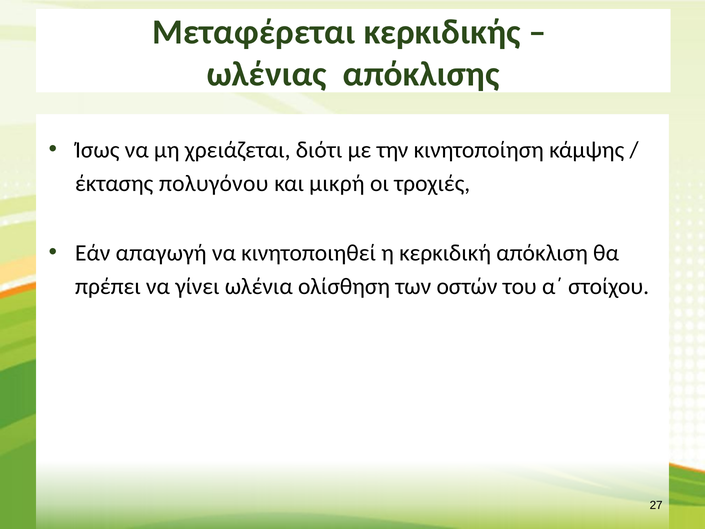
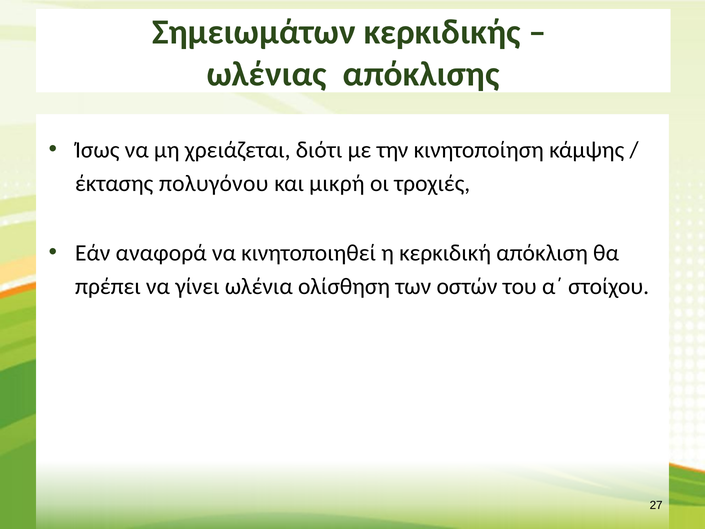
Μεταφέρεται: Μεταφέρεται -> Σημειωμάτων (254, 32)
απαγωγή: απαγωγή -> αναφορά (161, 253)
